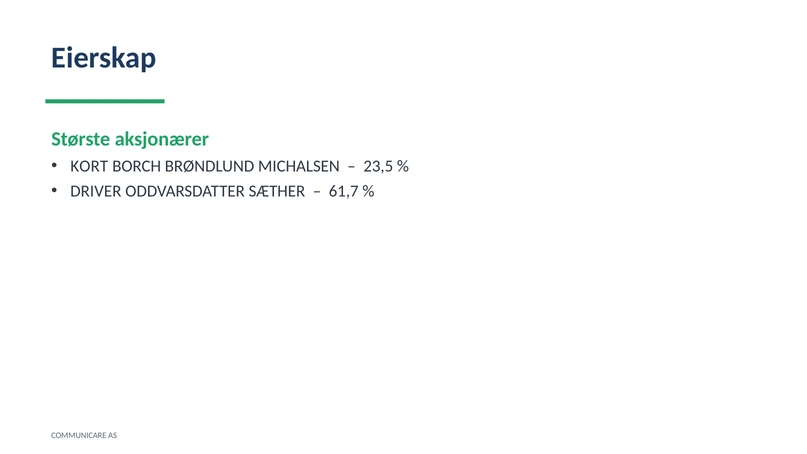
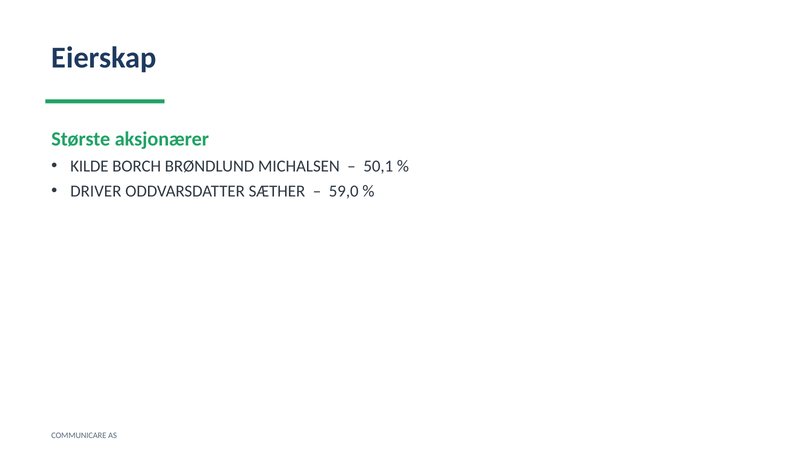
KORT: KORT -> KILDE (89, 166)
23,5: 23,5 -> 50,1 (378, 166)
61,7: 61,7 -> 59,0 (344, 191)
